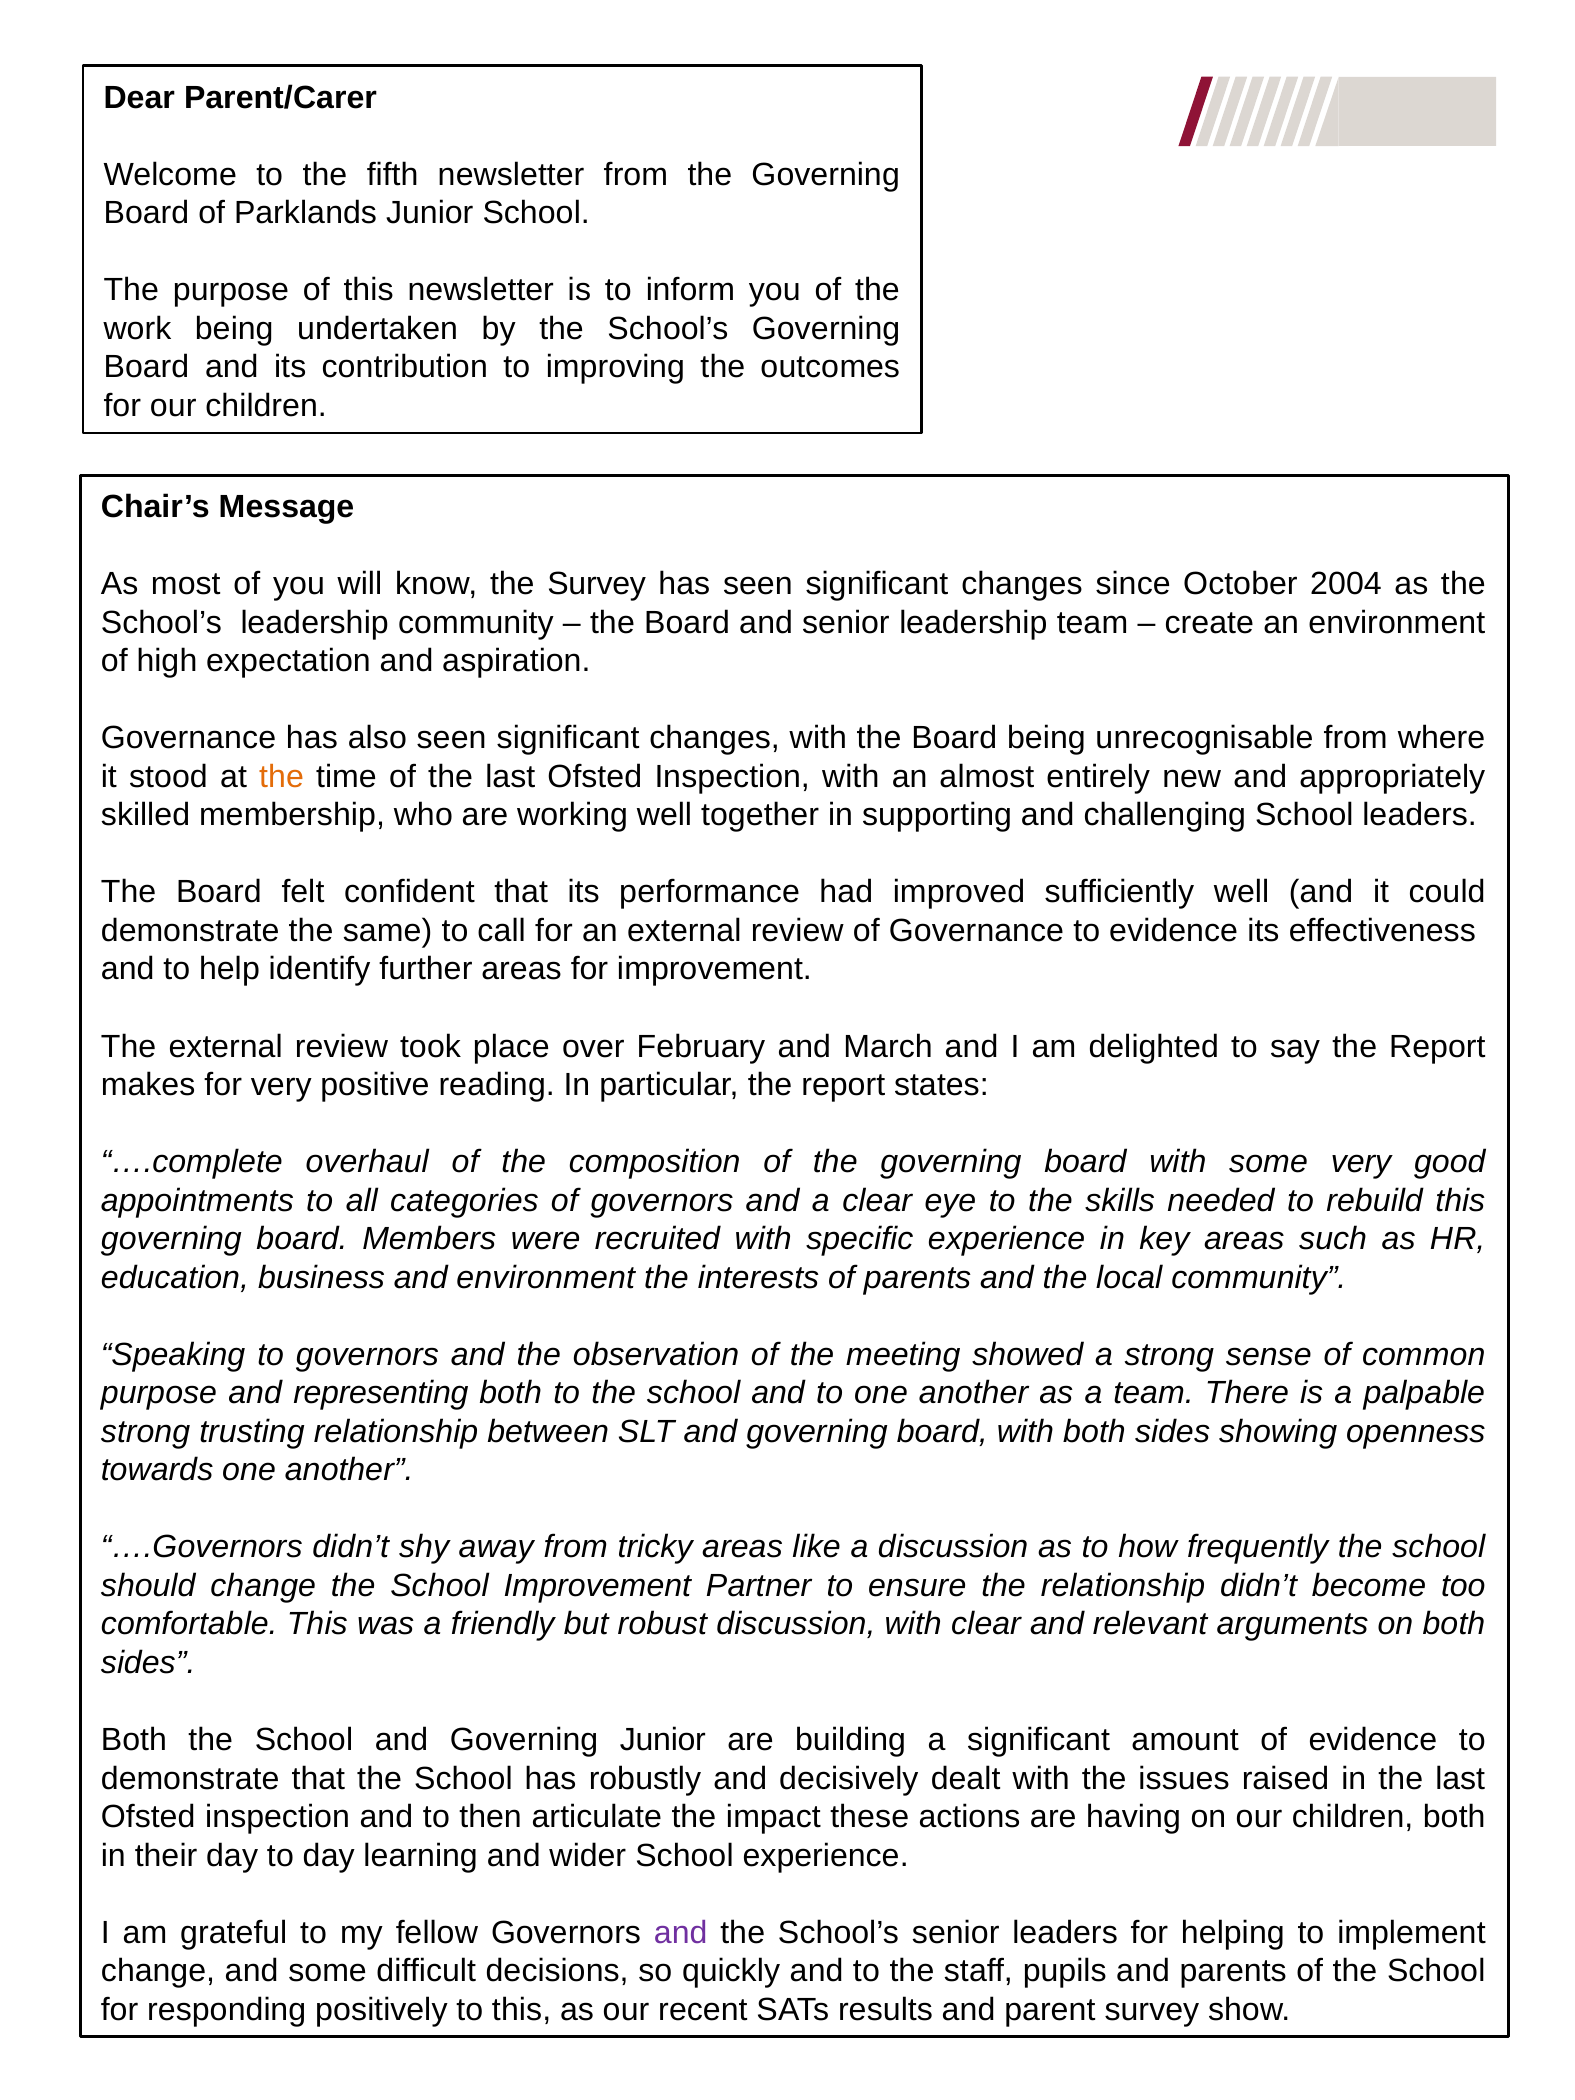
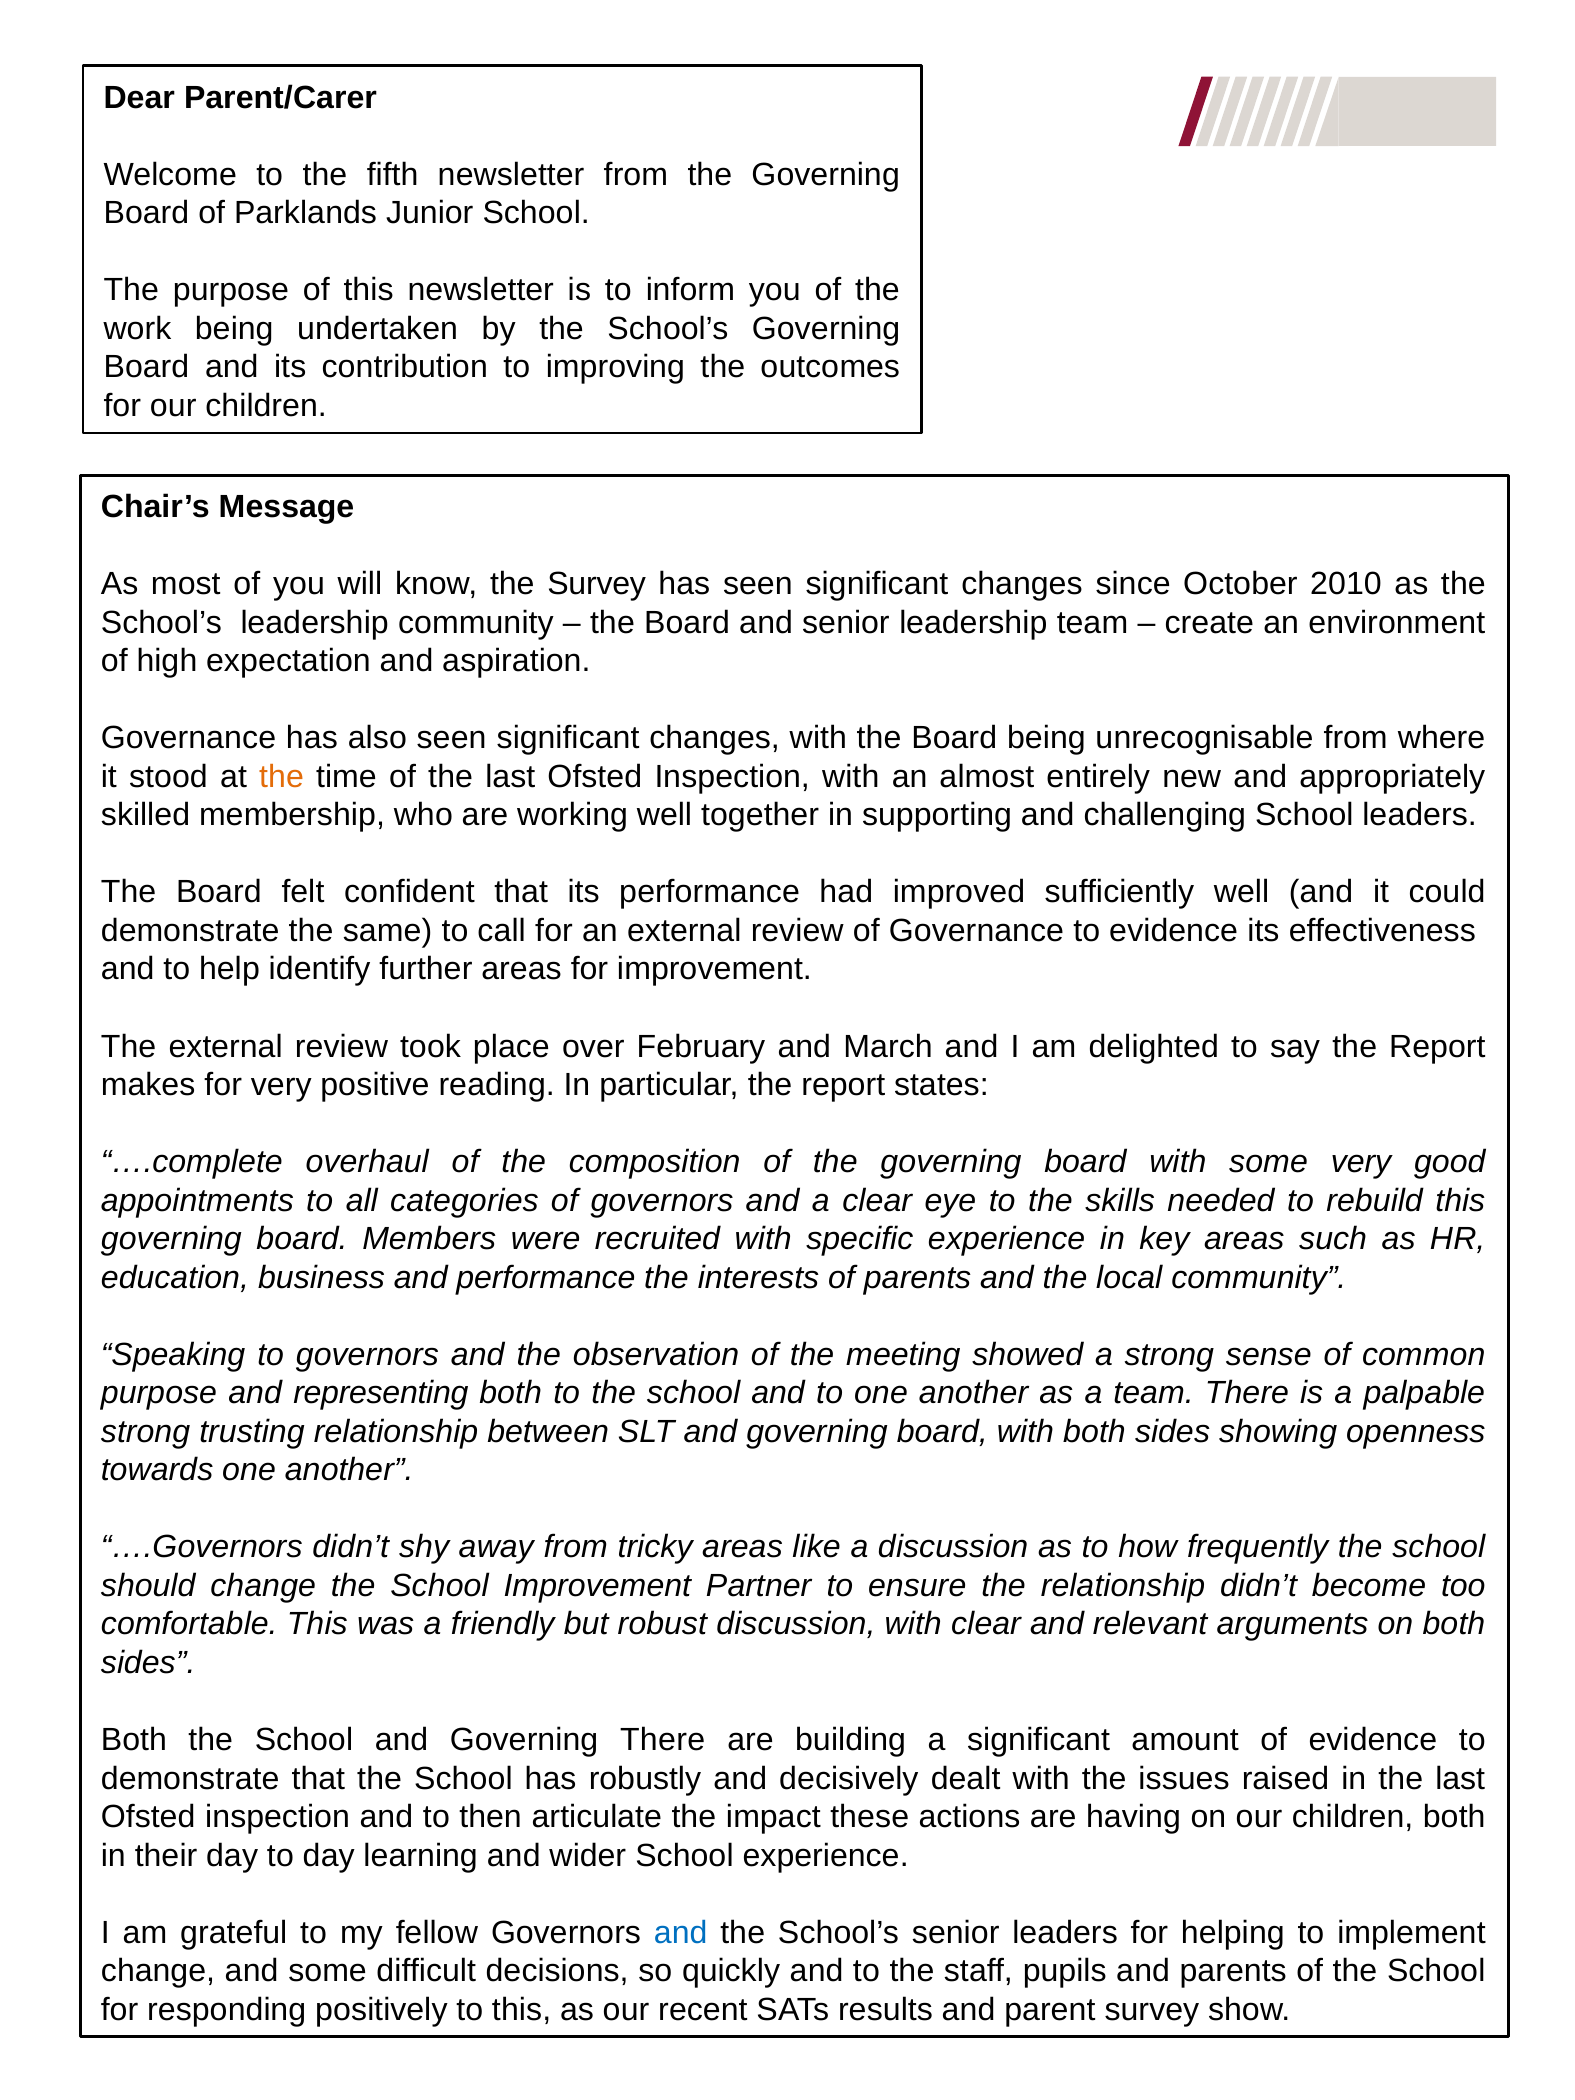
2004: 2004 -> 2010 (1346, 584)
and environment: environment -> performance (546, 1278)
Governing Junior: Junior -> There (663, 1740)
and colour: purple -> blue (681, 1933)
